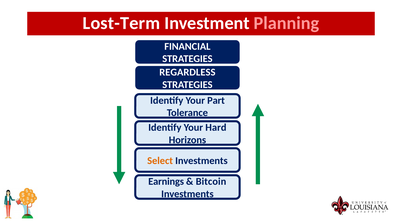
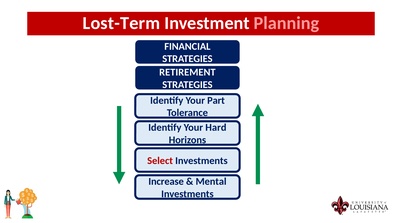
REGARDLESS: REGARDLESS -> RETIREMENT (187, 72)
Select colour: orange -> red (160, 161)
Earnings: Earnings -> Increase (166, 182)
Bitcoin: Bitcoin -> Mental (211, 182)
